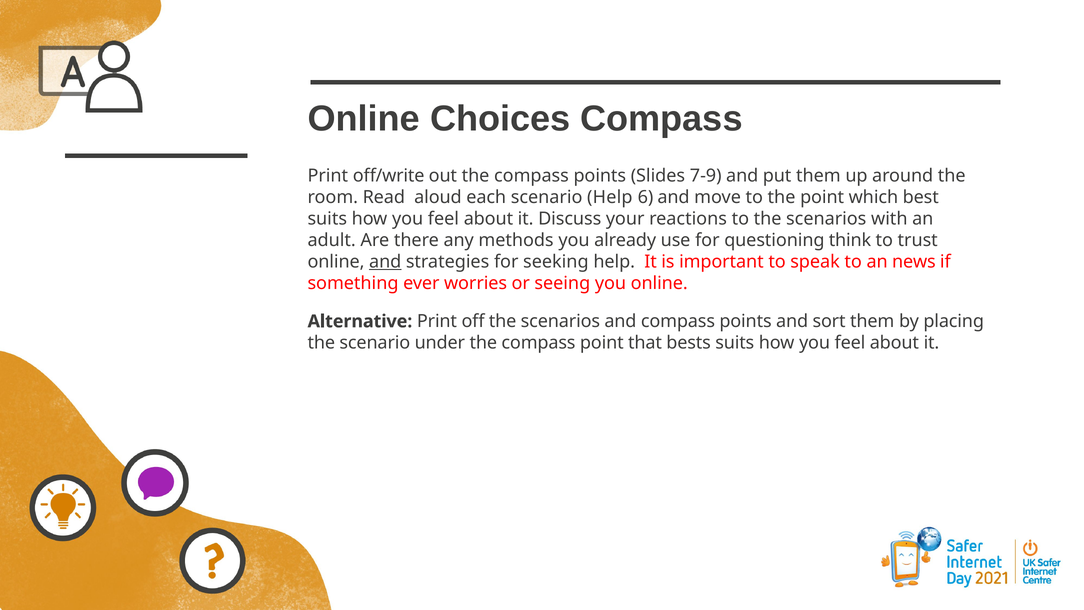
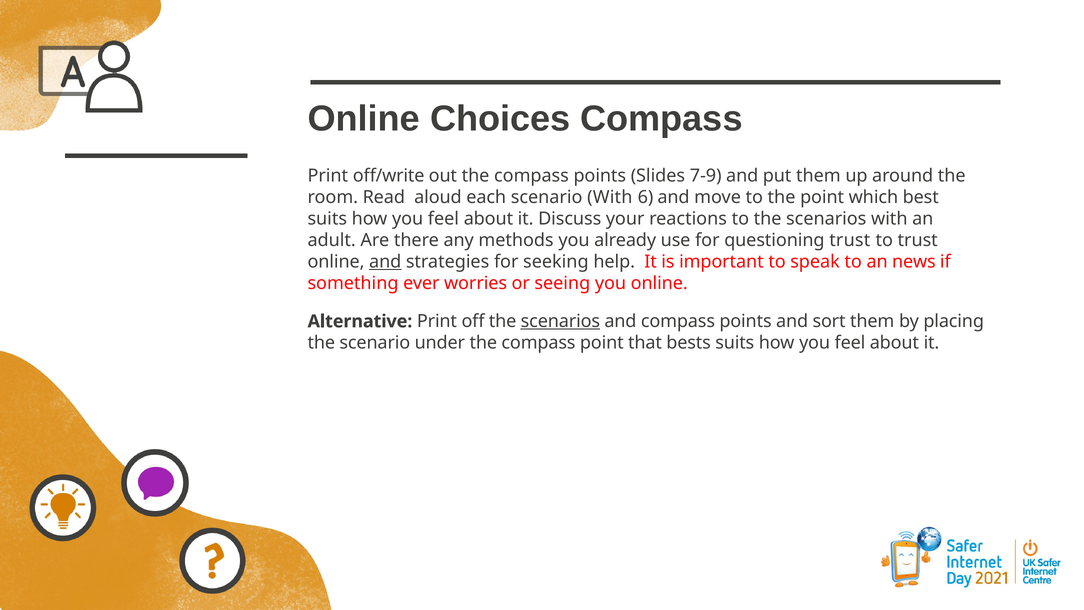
scenario Help: Help -> With (610, 197)
questioning think: think -> trust (850, 240)
scenarios underline: none -> present (560, 321)
